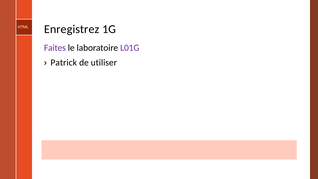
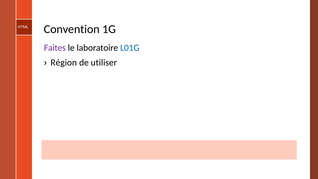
Enregistrez: Enregistrez -> Convention (72, 29)
L01G colour: purple -> blue (130, 48)
Patrick: Patrick -> Région (64, 63)
